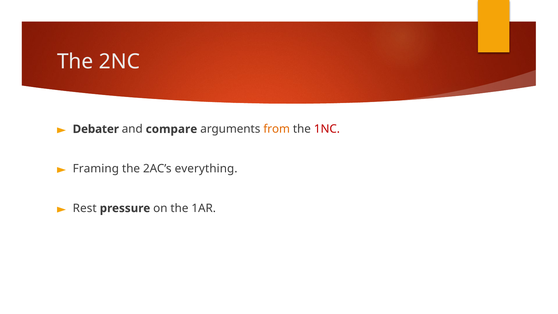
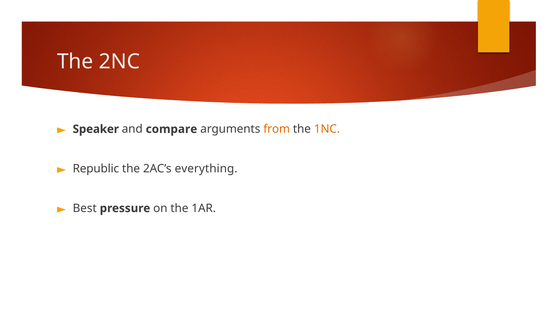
Debater: Debater -> Speaker (96, 129)
1NC colour: red -> orange (327, 129)
Framing: Framing -> Republic (96, 169)
Rest: Rest -> Best (85, 208)
